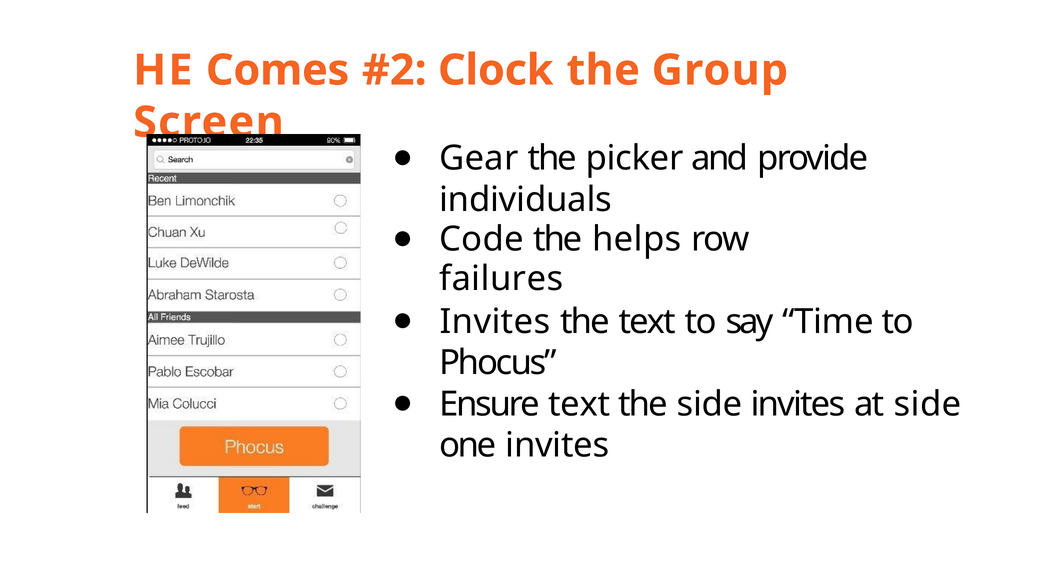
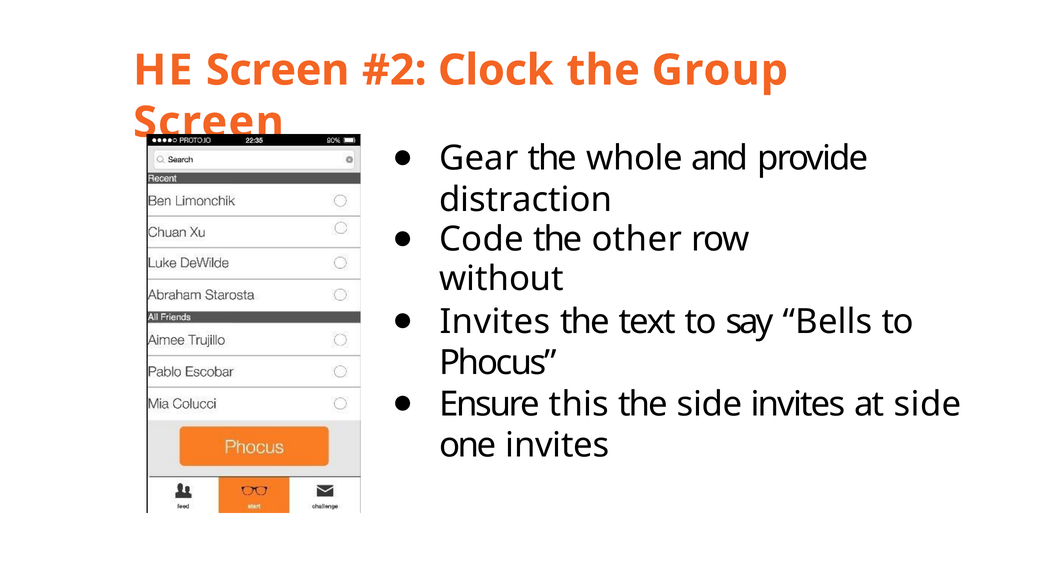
HE Comes: Comes -> Screen (278, 70)
picker: picker -> whole (635, 158)
individuals: individuals -> distraction (526, 200)
helps: helps -> other (637, 239)
failures: failures -> without (502, 279)
Time: Time -> Bells (828, 322)
Ensure text: text -> this (579, 404)
